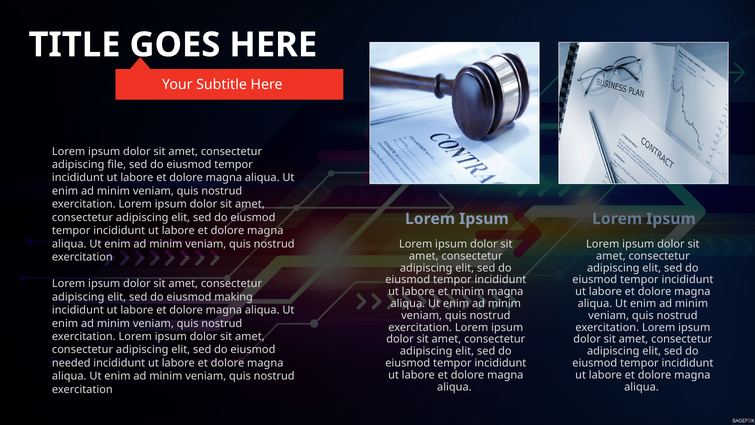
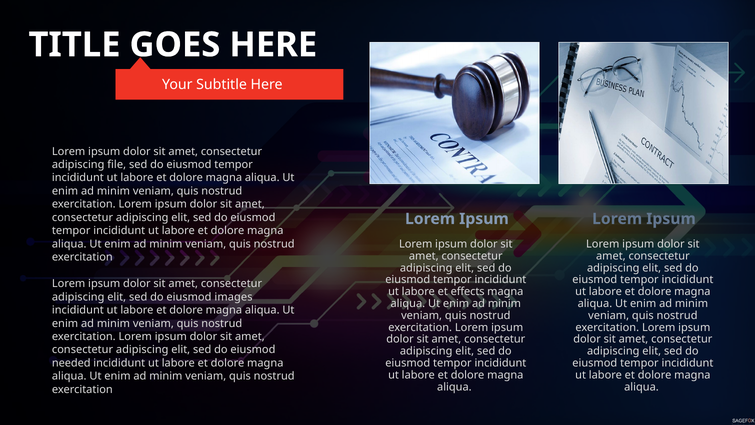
et minim: minim -> effects (468, 291)
making: making -> images (234, 297)
